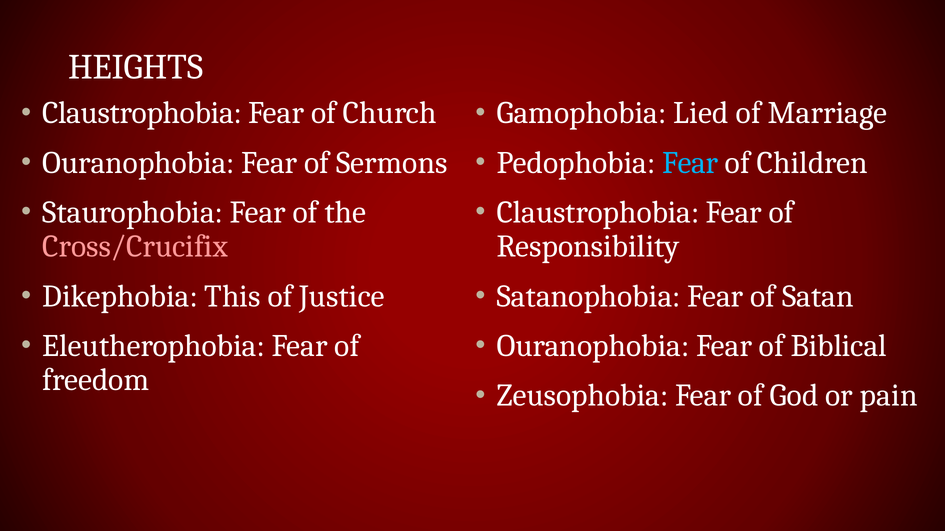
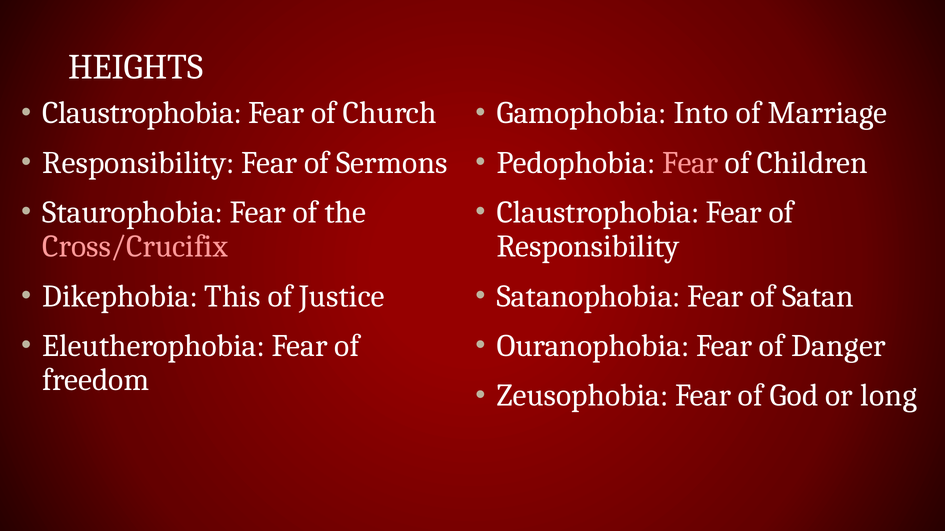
Lied: Lied -> Into (701, 113)
Ouranophobia: Ouranophobia -> Responsibility (139, 163)
Fear colour: light blue -> pink (690, 163)
Biblical: Biblical -> Danger (838, 346)
pain: pain -> long (889, 396)
